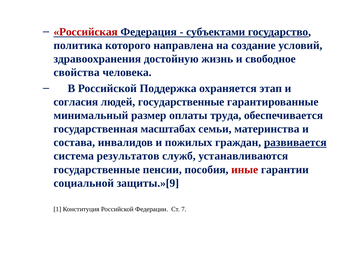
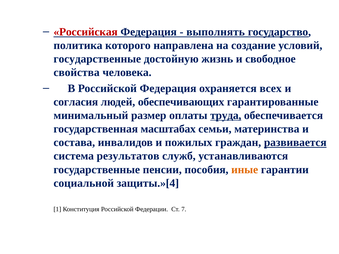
субъектами: субъектами -> выполнять (216, 32)
здравоохранения: здравоохранения -> государственные (97, 59)
Российской Поддержка: Поддержка -> Федерация (168, 88)
этап: этап -> всех (271, 88)
людей государственные: государственные -> обеспечивающих (181, 102)
труда underline: none -> present (226, 115)
иные colour: red -> orange (245, 170)
защиты.»[9: защиты.»[9 -> защиты.»[4 (148, 183)
